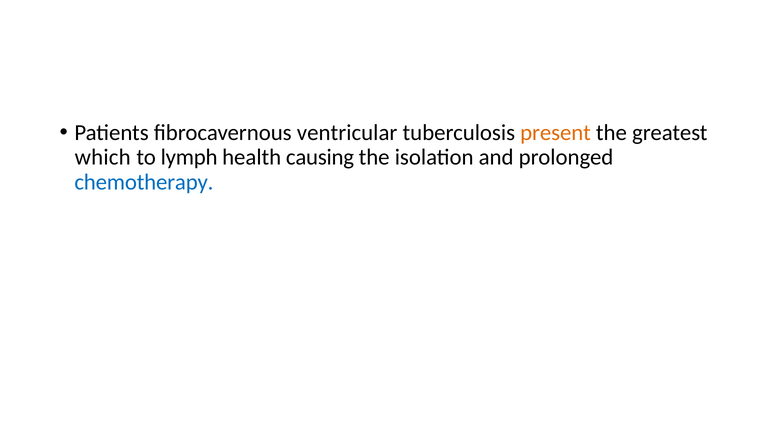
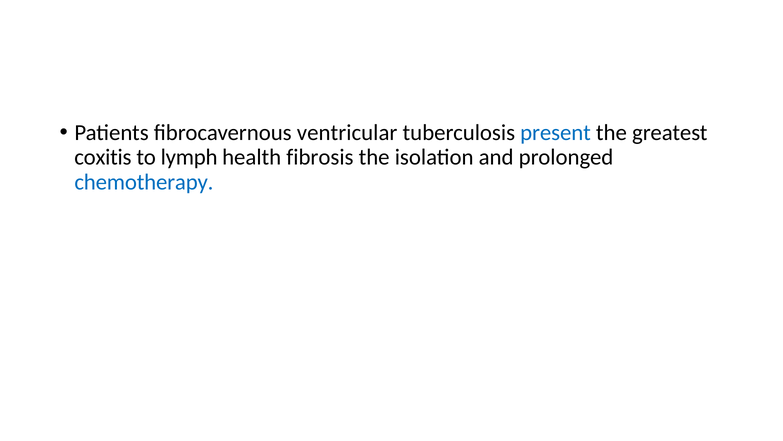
present colour: orange -> blue (556, 132)
which: which -> coxitis (103, 157)
causing: causing -> fibrosis (320, 157)
